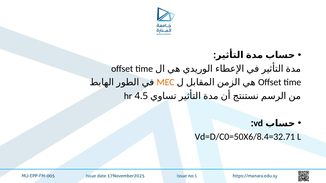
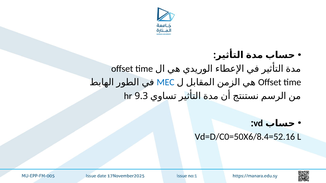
MEC colour: orange -> blue (166, 82)
4.5: 4.5 -> 9.3 (141, 96)
Vd=D/C0=50X6/8.4=32.71: Vd=D/C0=50X6/8.4=32.71 -> Vd=D/C0=50X6/8.4=52.16 (245, 137)
